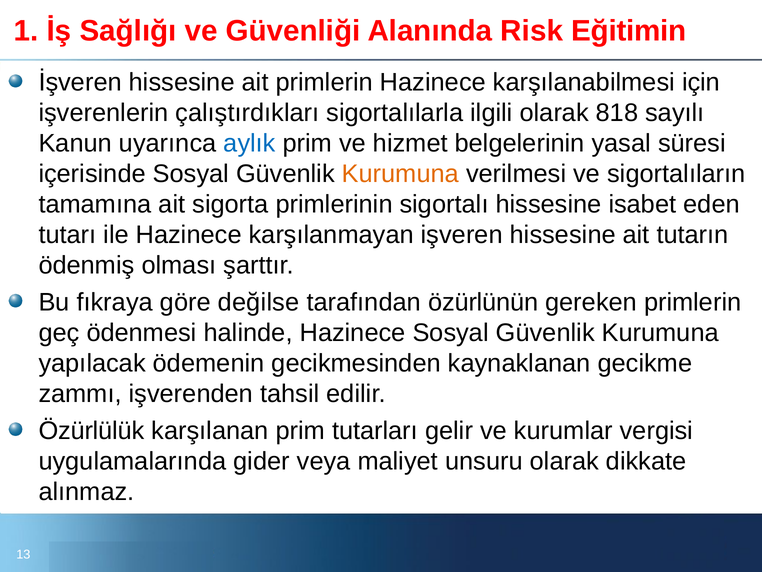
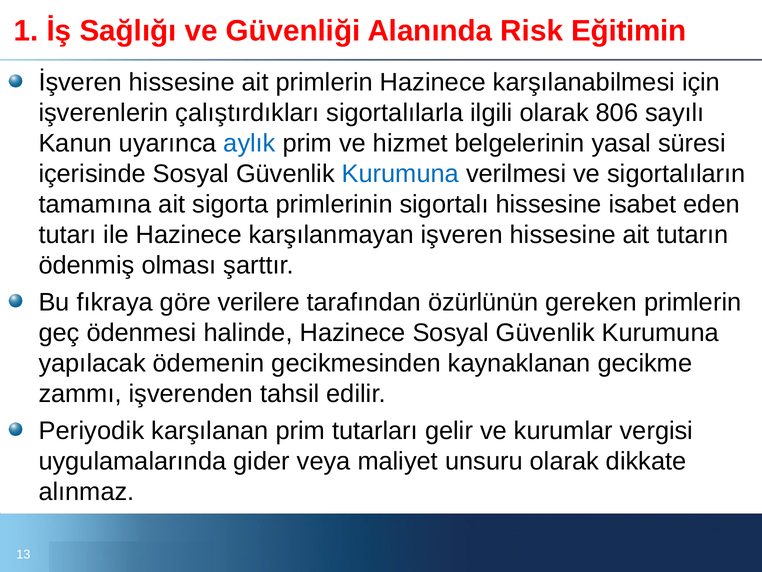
818: 818 -> 806 (617, 113)
Kurumuna colour: orange -> blue (400, 174)
değilse: değilse -> verilere (259, 302)
Özürlülük: Özürlülük -> Periyodik (91, 430)
